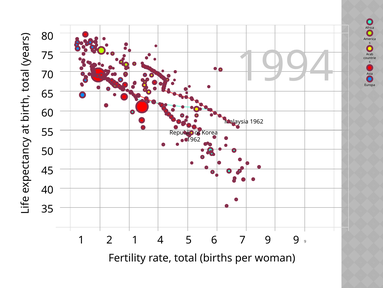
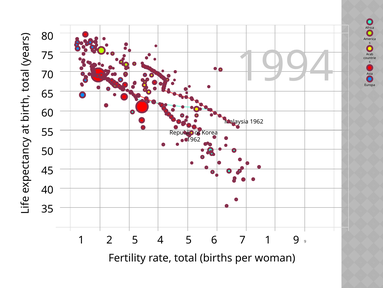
2 1: 1 -> 5 (135, 239)
7 9: 9 -> 1 (268, 239)
